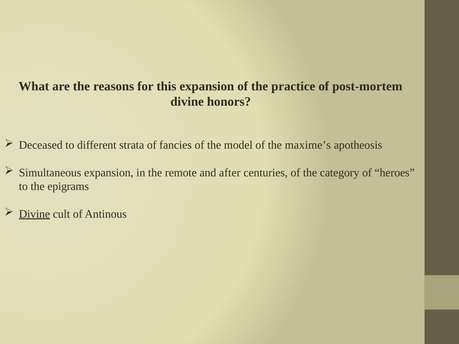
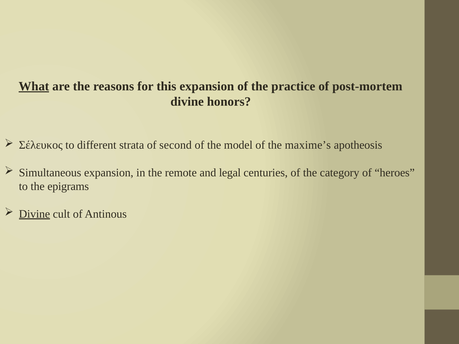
What underline: none -> present (34, 86)
Deceased: Deceased -> Σέλευκος (41, 145)
fancies: fancies -> second (176, 145)
after: after -> legal (230, 173)
